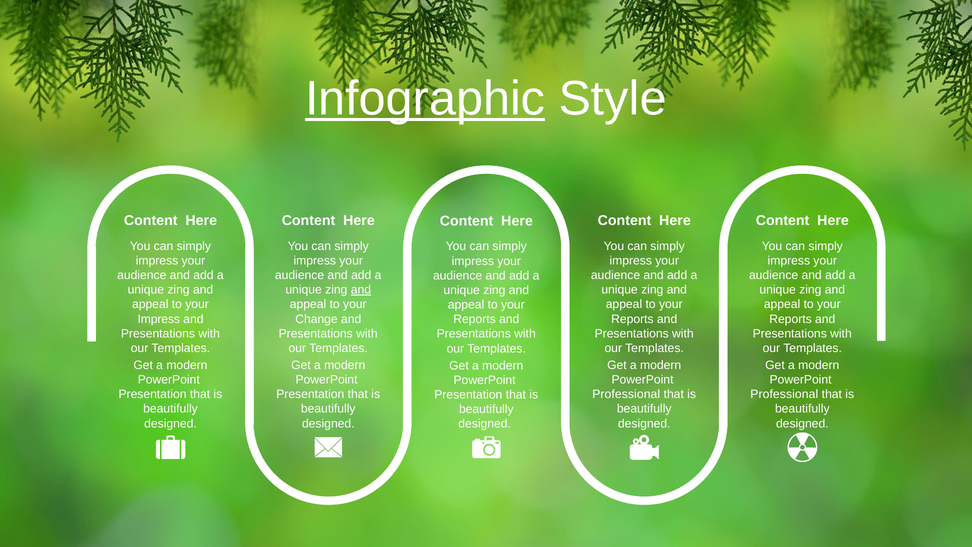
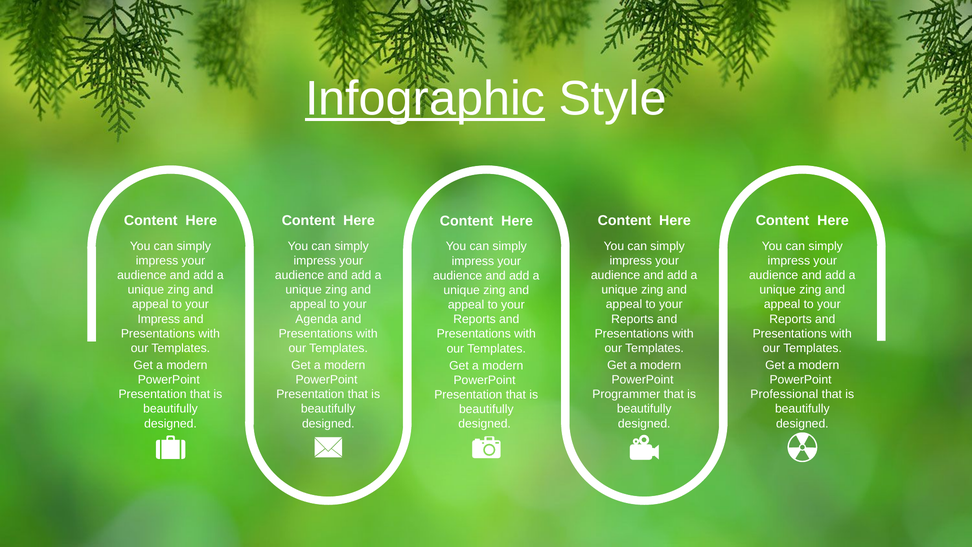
and underline: present -> none (361, 290)
Change: Change -> Agenda (316, 319)
Professional: Professional -> Programmer (626, 394)
